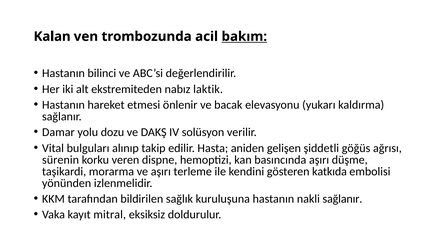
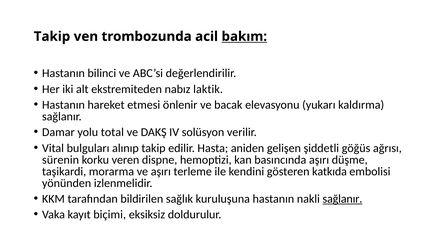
Kalan: Kalan -> Takip (52, 37)
dozu: dozu -> total (112, 132)
sağlanır underline: none -> present (342, 199)
mitral: mitral -> biçimi (110, 215)
